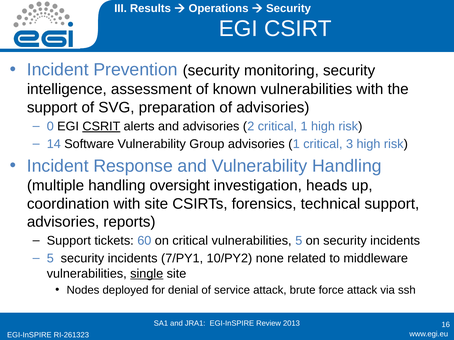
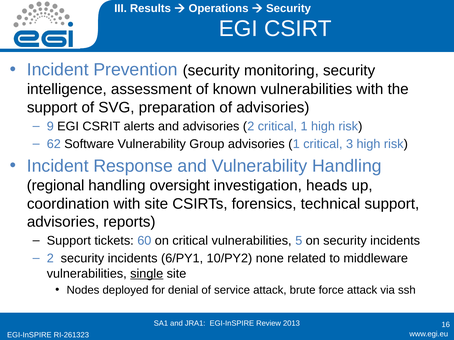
0: 0 -> 9 (50, 127)
CSRIT underline: present -> none (101, 127)
14: 14 -> 62 (54, 144)
multiple: multiple -> regional (56, 186)
5: 5 -> 2 (50, 259)
7/PY1: 7/PY1 -> 6/PY1 (182, 259)
